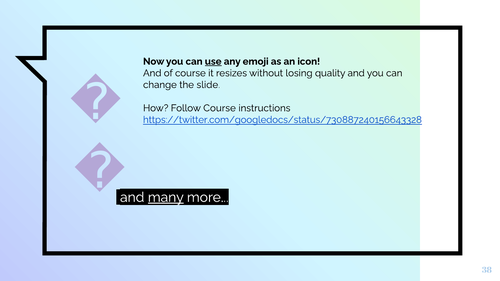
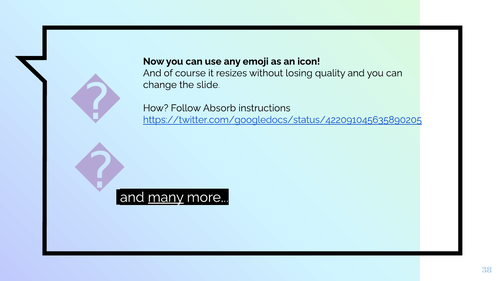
use underline: present -> none (213, 61)
Follow Course: Course -> Absorb (220, 108)
https://twitter.com/googledocs/status/730887240156643328: https://twitter.com/googledocs/status/730887240156643328 -> https://twitter.com/googledocs/status/422091045635890205 (282, 120)
